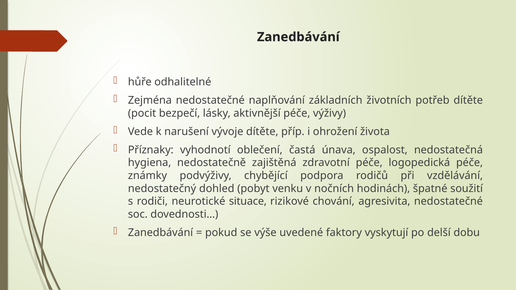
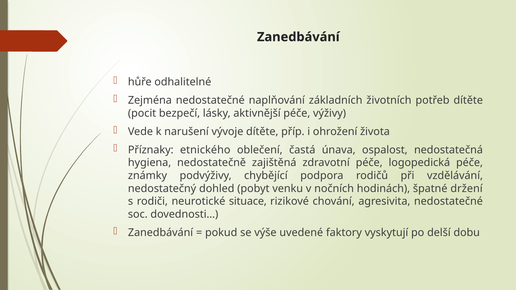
vyhodnotí: vyhodnotí -> etnického (205, 150)
soužití: soužití -> držení (467, 189)
